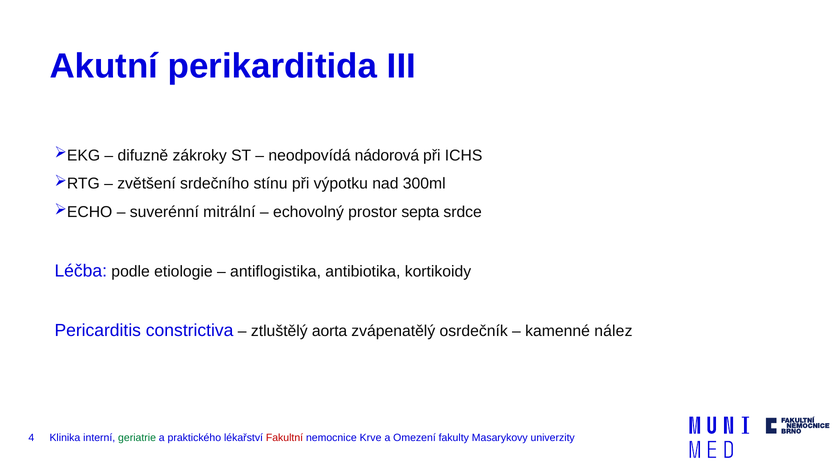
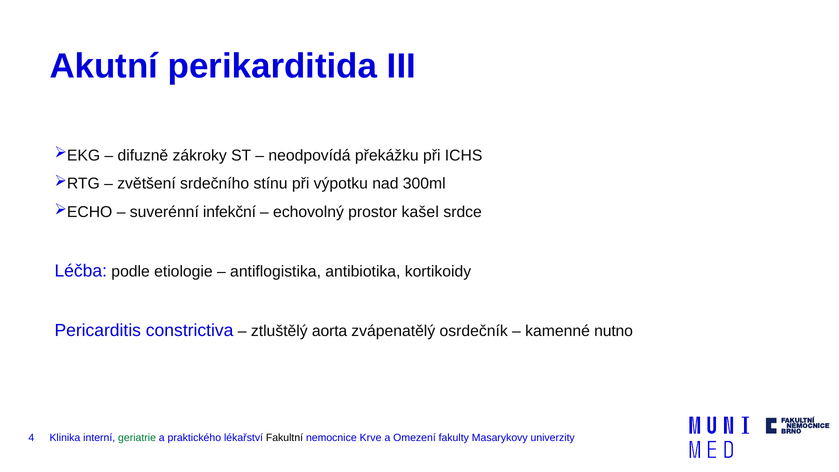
nádorová: nádorová -> překážku (387, 155)
mitrální: mitrální -> infekční (229, 212)
septa: septa -> kašel (420, 212)
nález: nález -> nutno (614, 331)
Fakultní colour: red -> black (285, 438)
